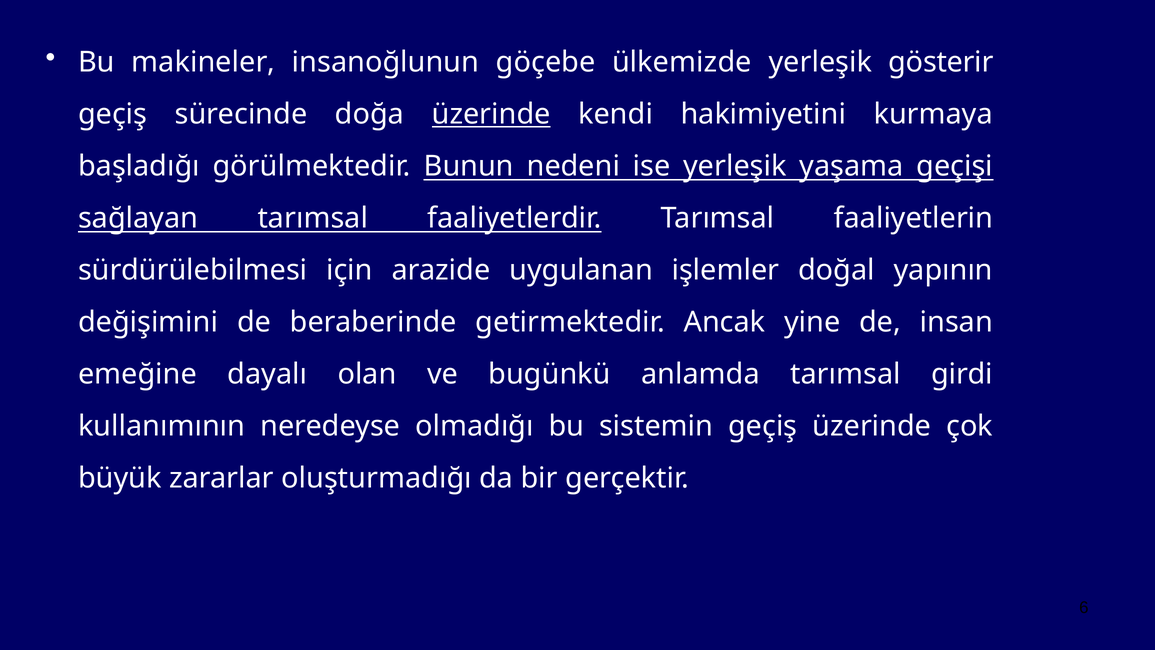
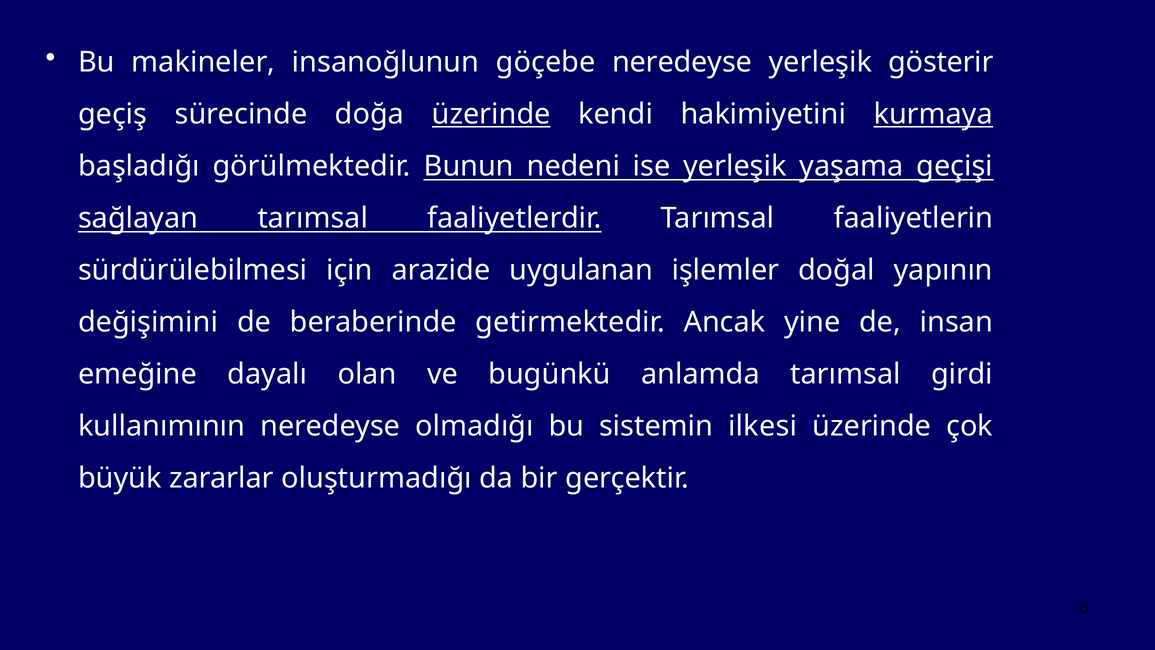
göçebe ülkemizde: ülkemizde -> neredeyse (682, 62)
kurmaya underline: none -> present (933, 114)
sistemin geçiş: geçiş -> ilkesi (763, 426)
